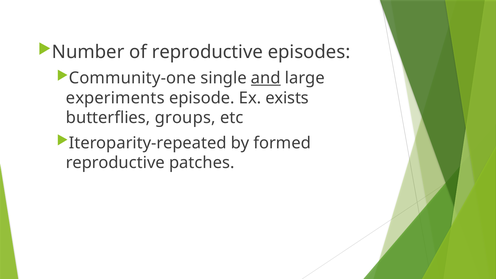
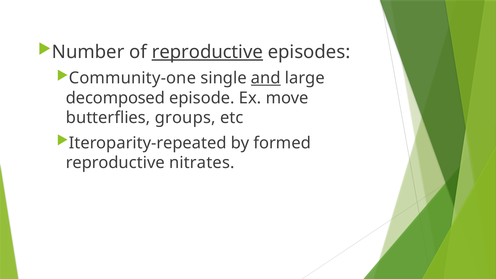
reproductive underline: none -> present (207, 52)
experiments: experiments -> decomposed (115, 98)
exists: exists -> move (287, 98)
patches: patches -> nitrates (202, 163)
